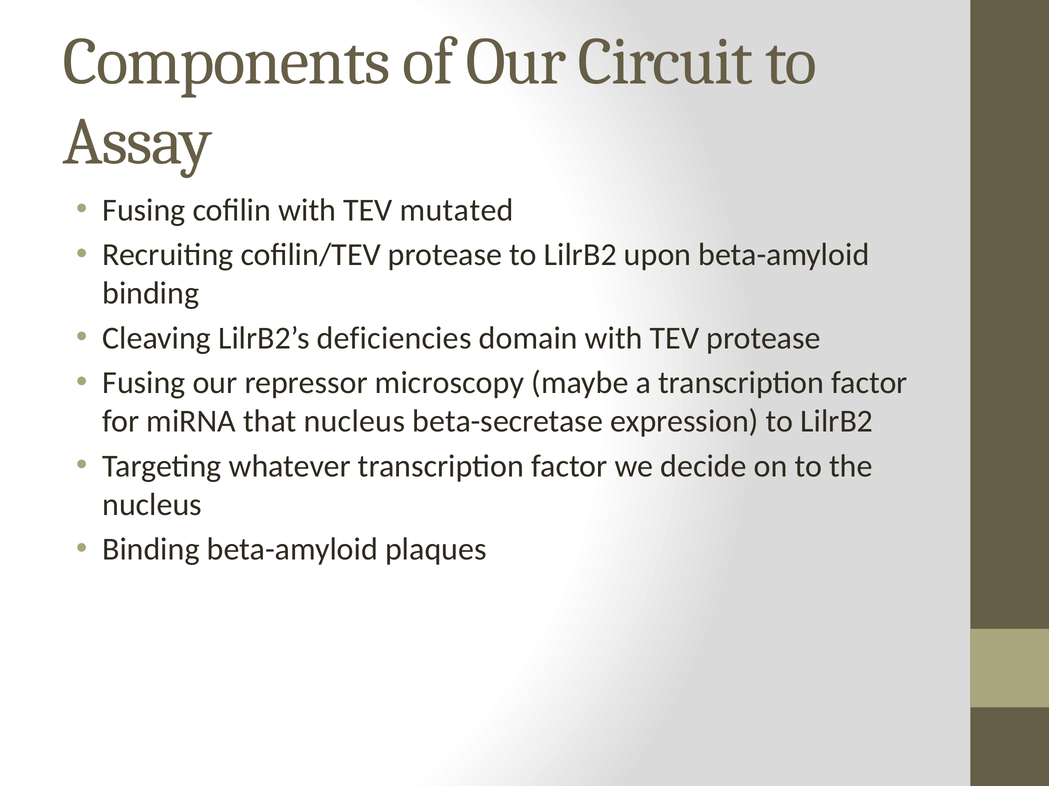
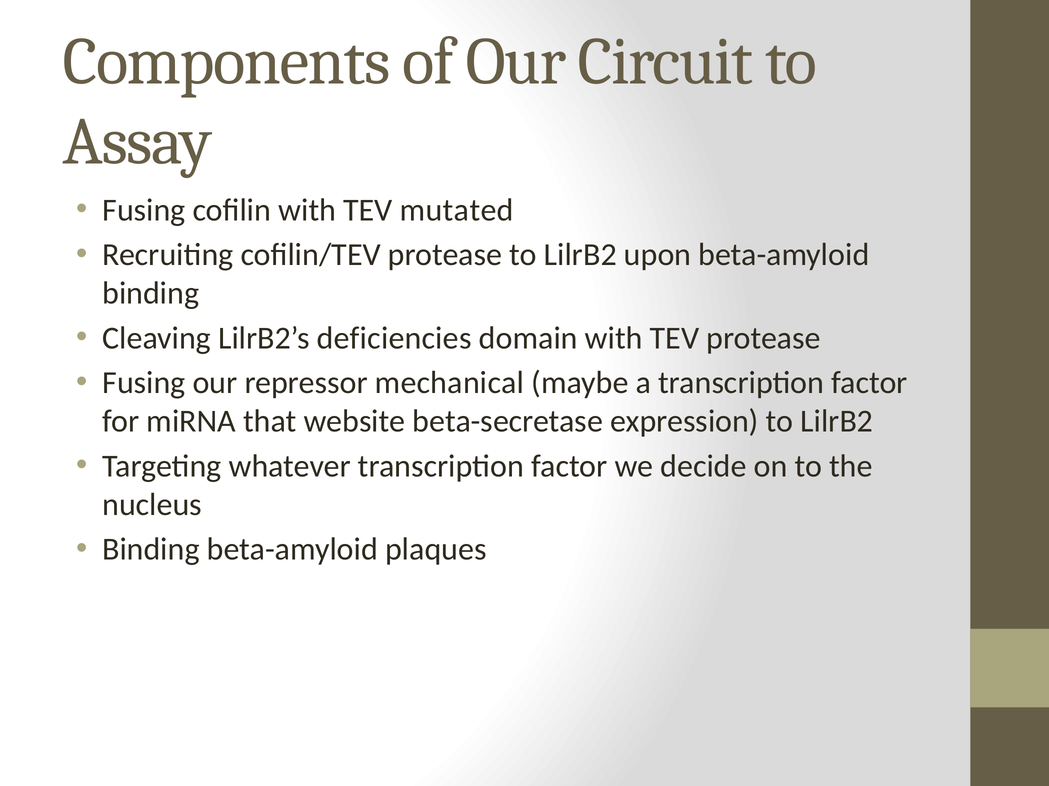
microscopy: microscopy -> mechanical (450, 383)
that nucleus: nucleus -> website (354, 422)
